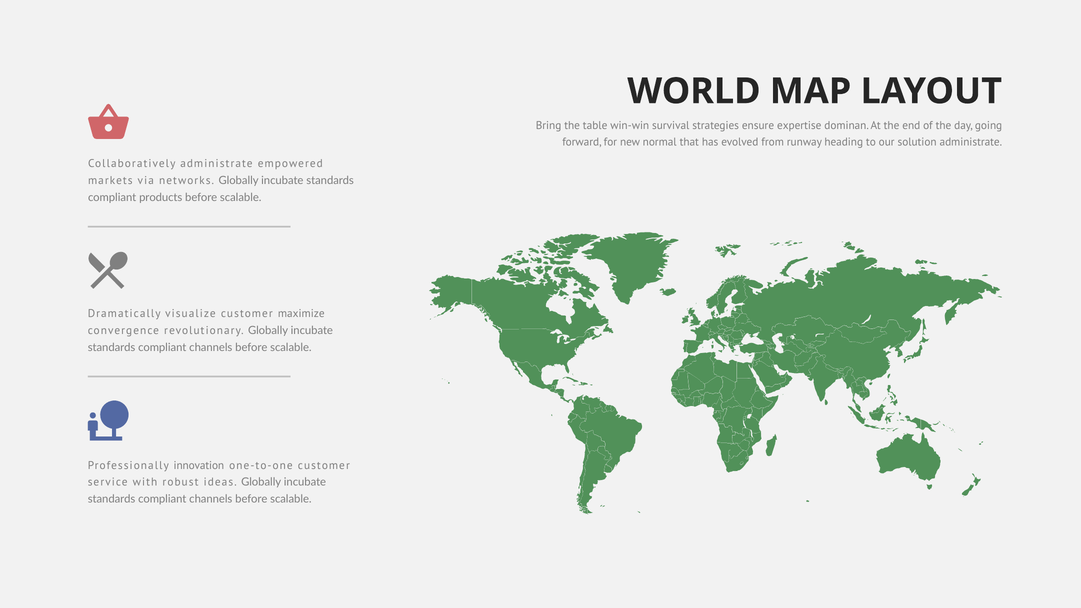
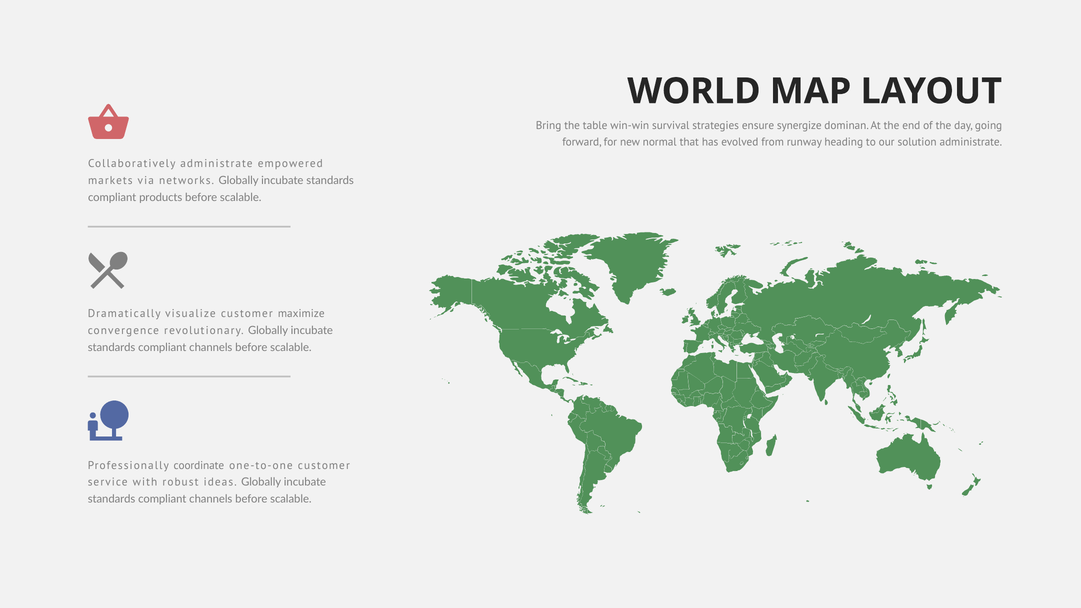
expertise: expertise -> synergize (799, 125)
innovation: innovation -> coordinate (199, 465)
